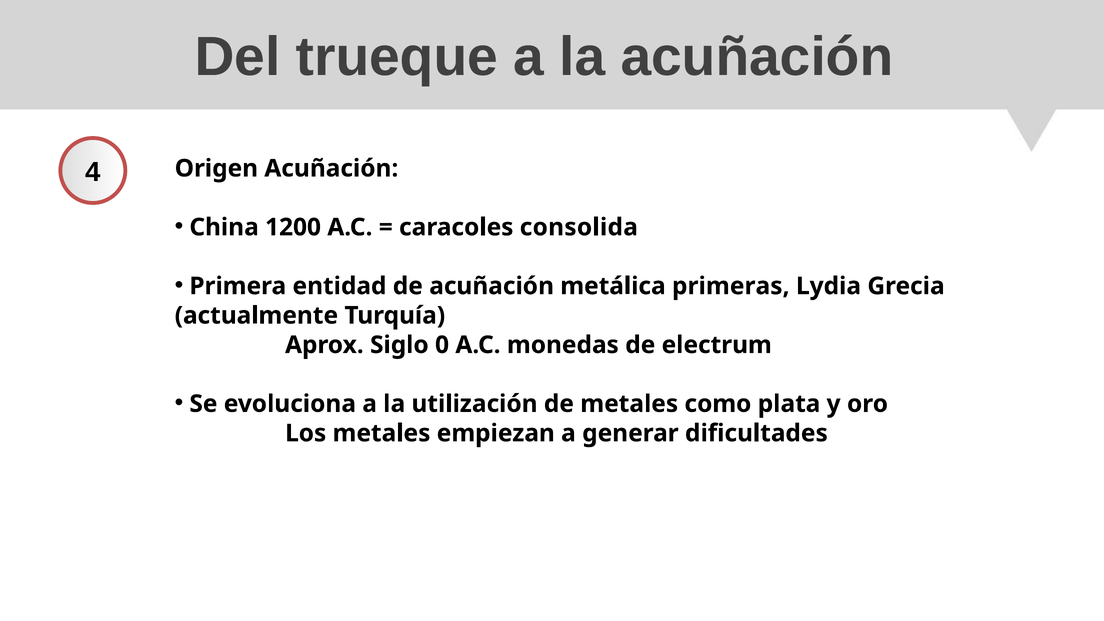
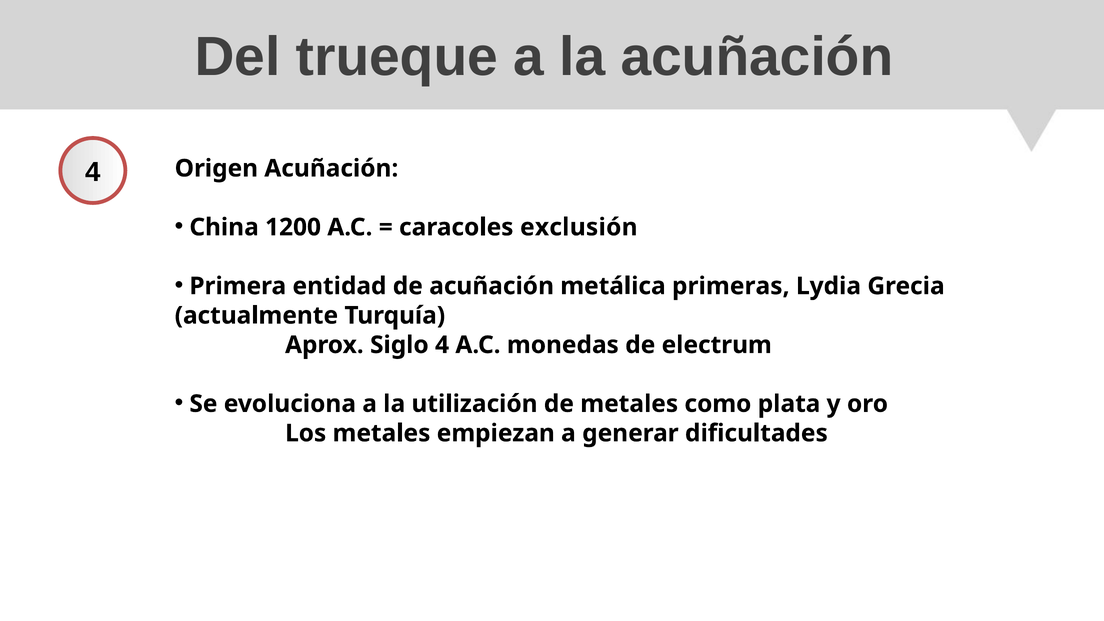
consolida: consolida -> exclusión (579, 227)
Siglo 0: 0 -> 4 (442, 345)
